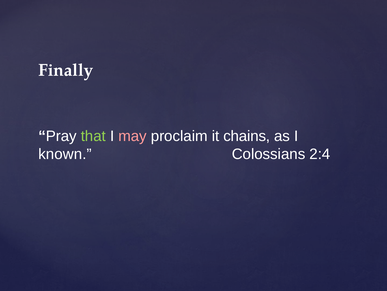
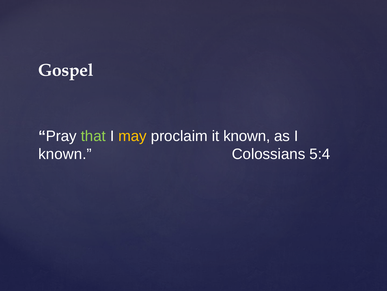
Finally: Finally -> Gospel (66, 70)
may colour: pink -> yellow (133, 136)
it chains: chains -> known (247, 136)
2:4: 2:4 -> 5:4 (320, 154)
